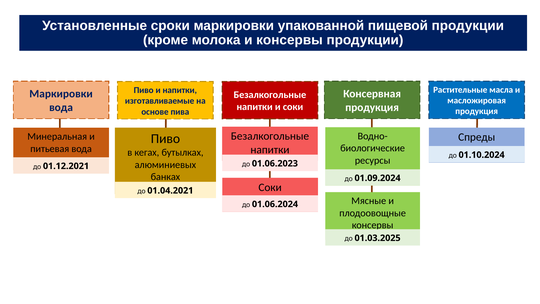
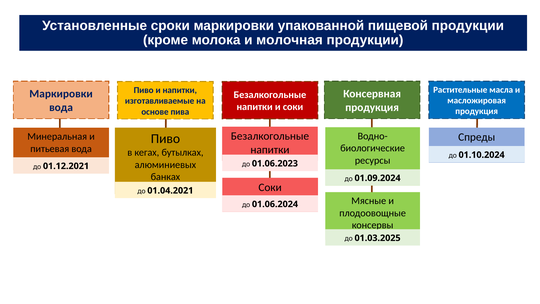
и консервы: консервы -> молочная (289, 40)
